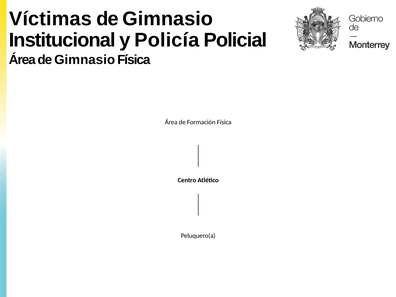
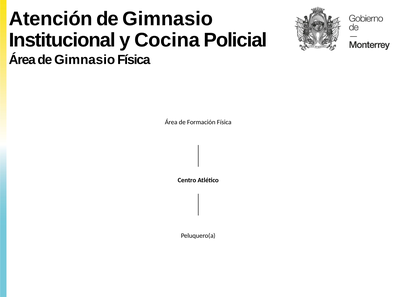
Víctimas: Víctimas -> Atención (51, 19)
Policía: Policía -> Cocina (167, 40)
